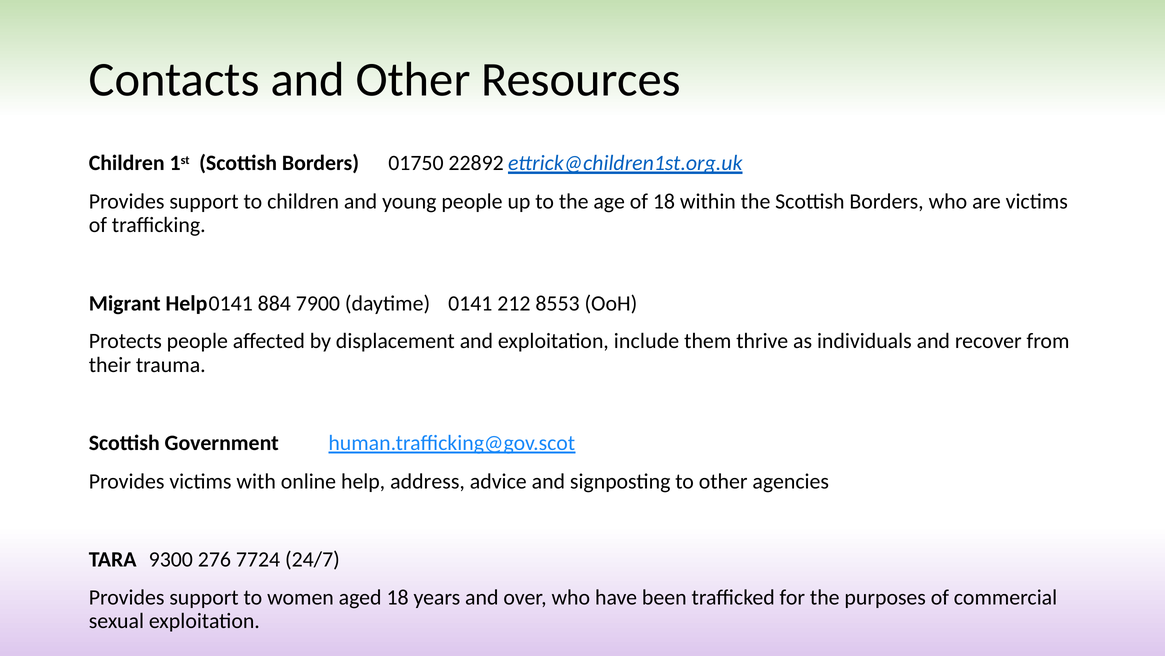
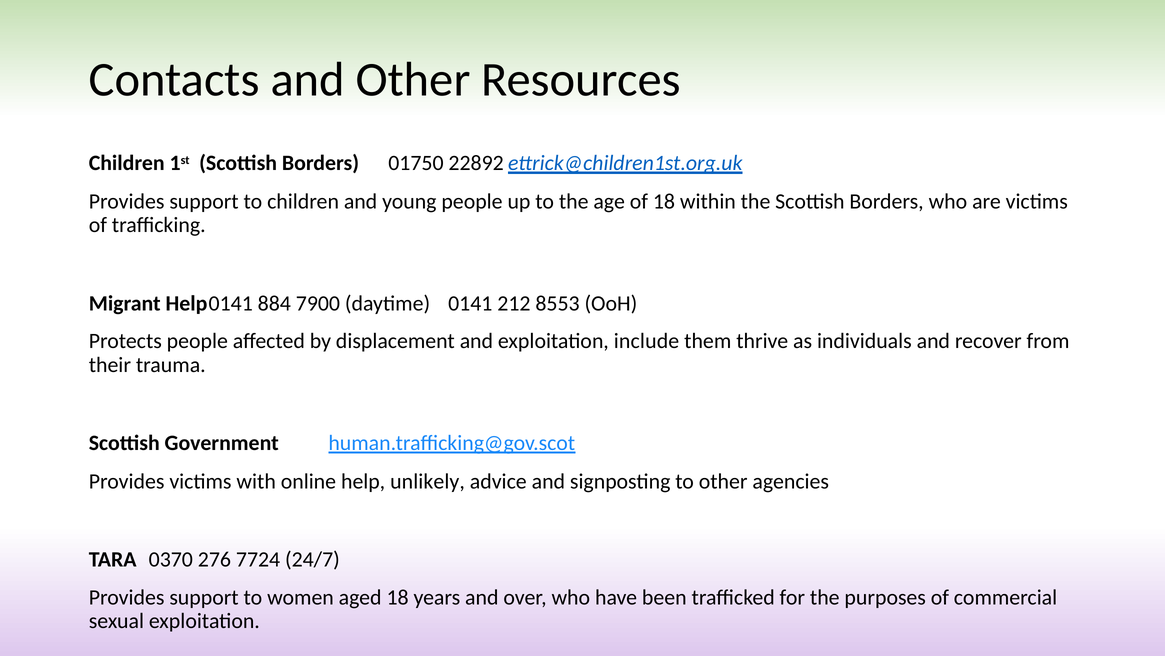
address: address -> unlikely (428, 481)
9300: 9300 -> 0370 (171, 559)
